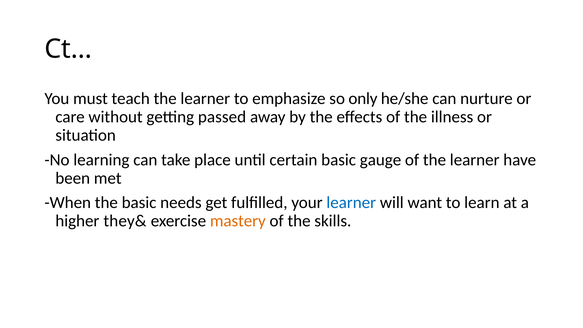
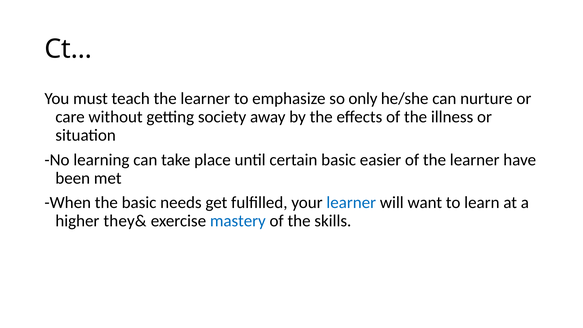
passed: passed -> society (222, 117)
gauge: gauge -> easier (381, 160)
mastery colour: orange -> blue (238, 221)
